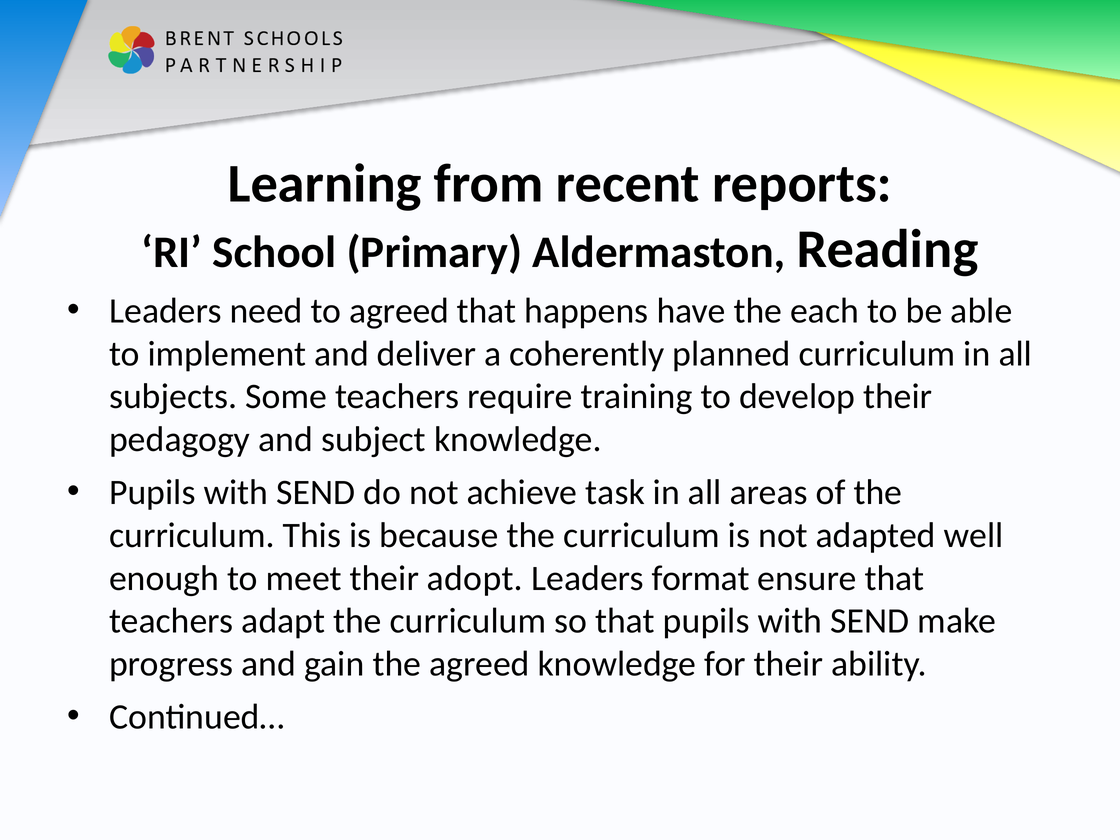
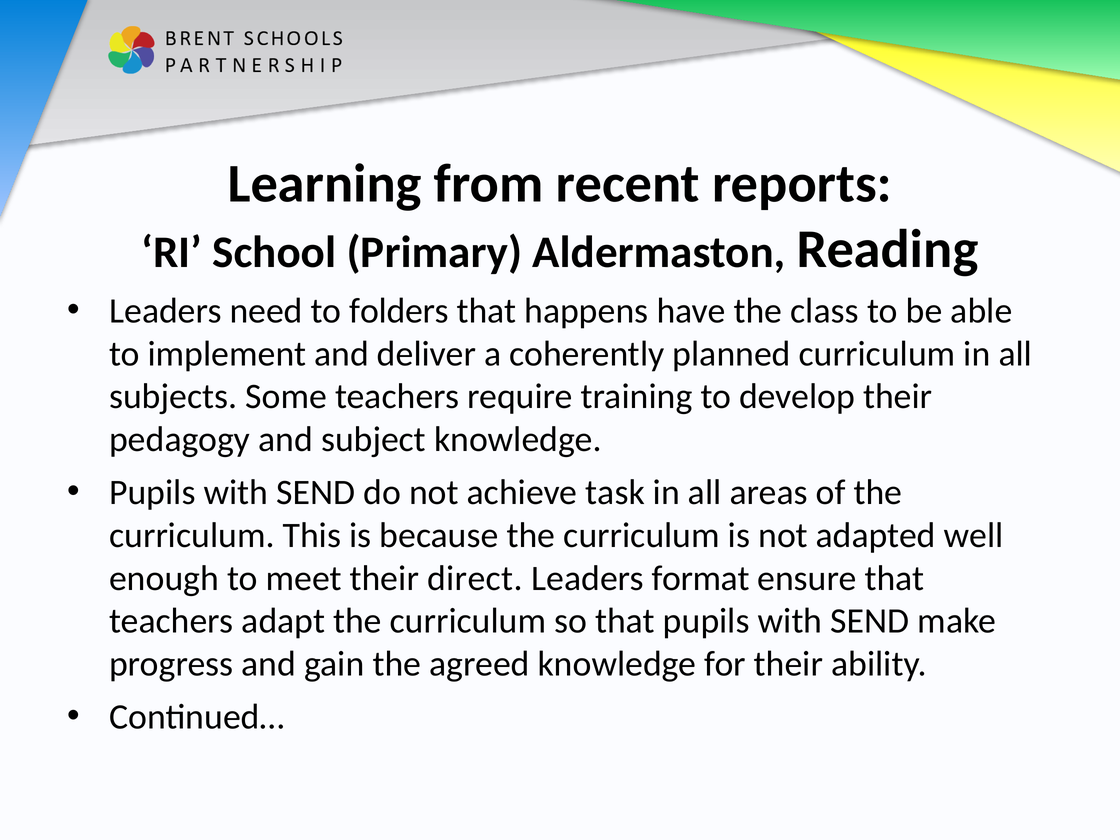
to agreed: agreed -> folders (399, 311)
each: each -> class (825, 311)
adopt: adopt -> direct (475, 578)
